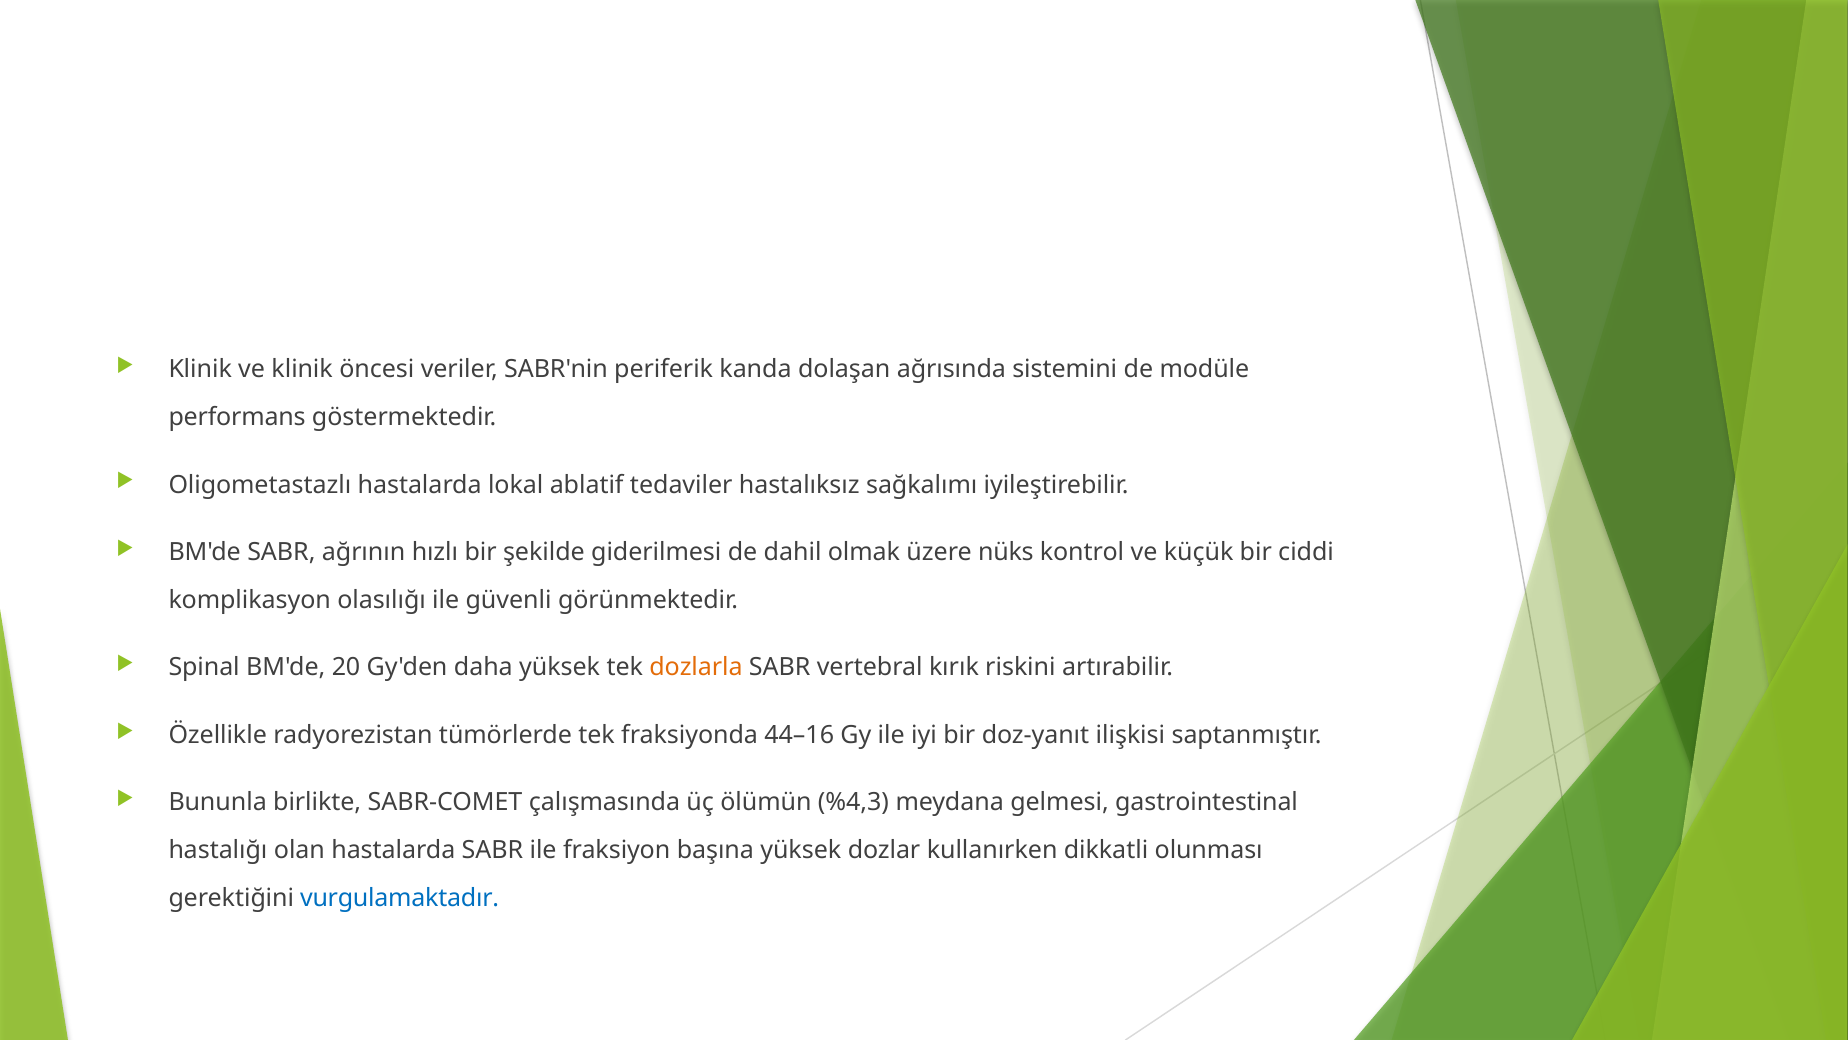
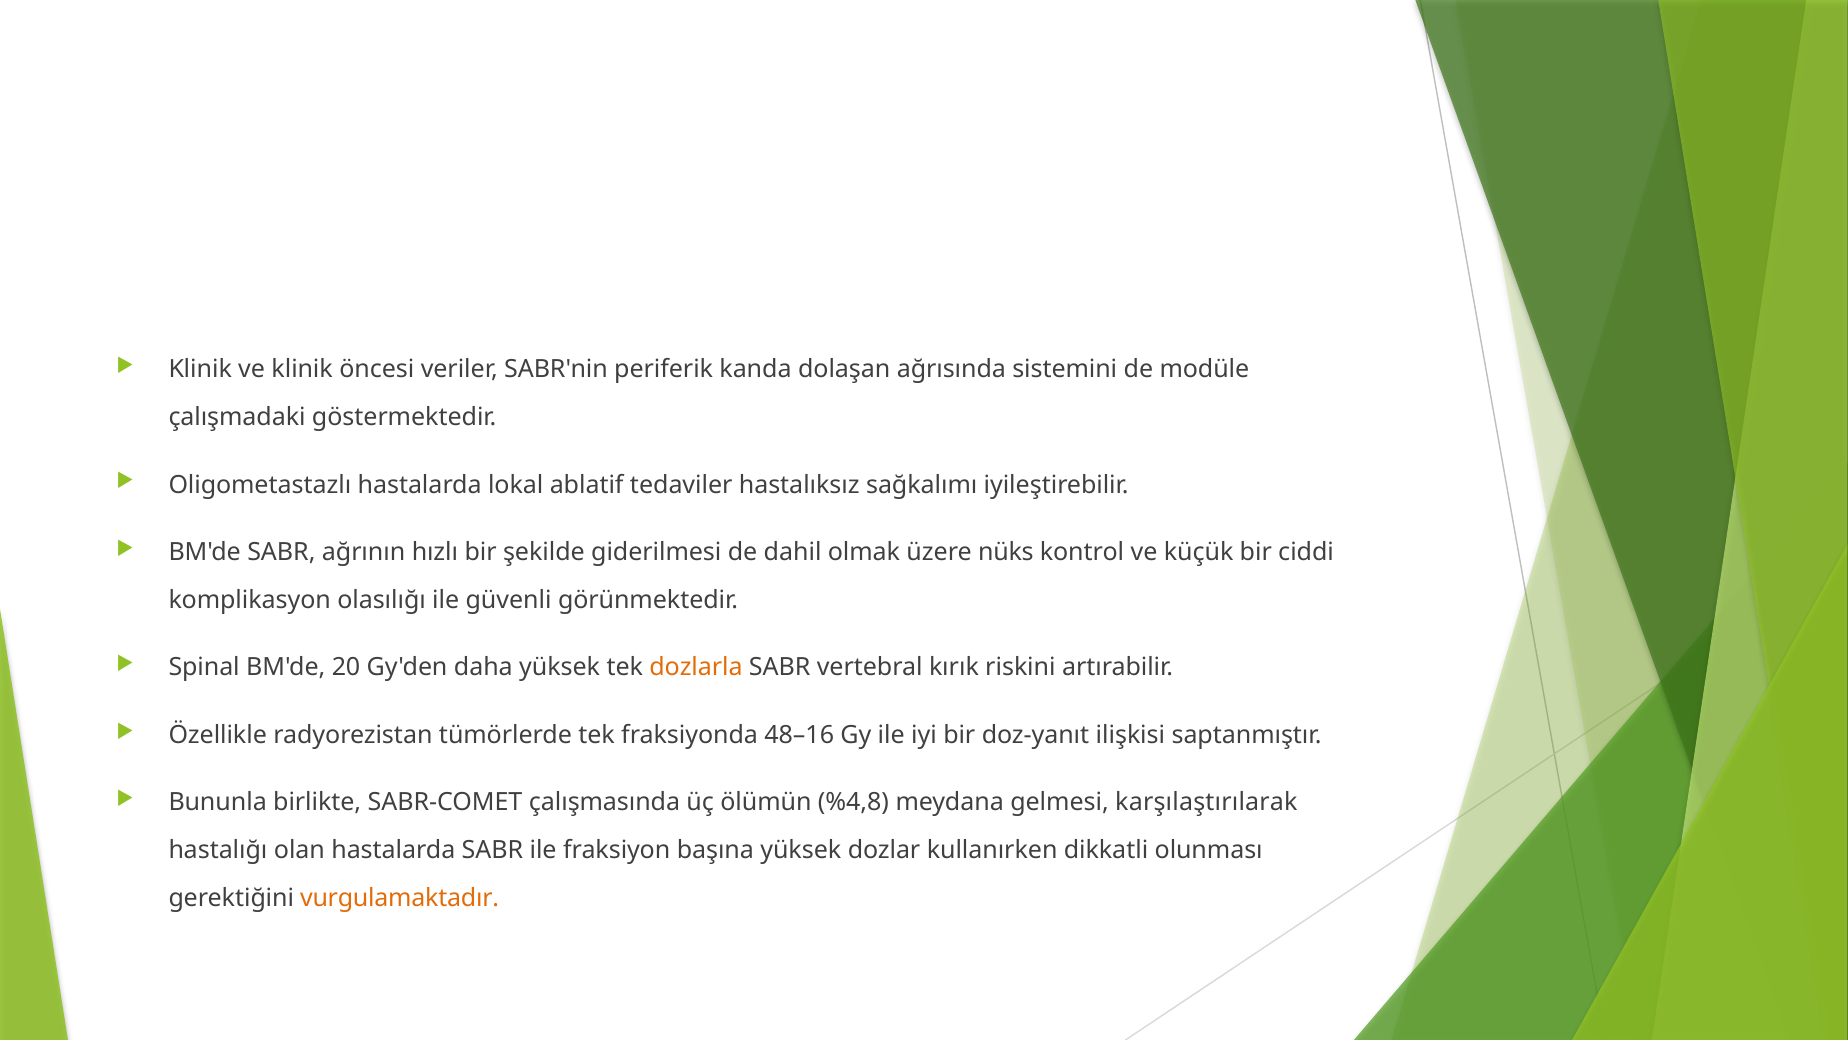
performans: performans -> çalışmadaki (237, 417)
44–16: 44–16 -> 48–16 (799, 735)
%4,3: %4,3 -> %4,8 (853, 802)
gastrointestinal: gastrointestinal -> karşılaştırılarak (1206, 802)
vurgulamaktadır colour: blue -> orange (400, 898)
